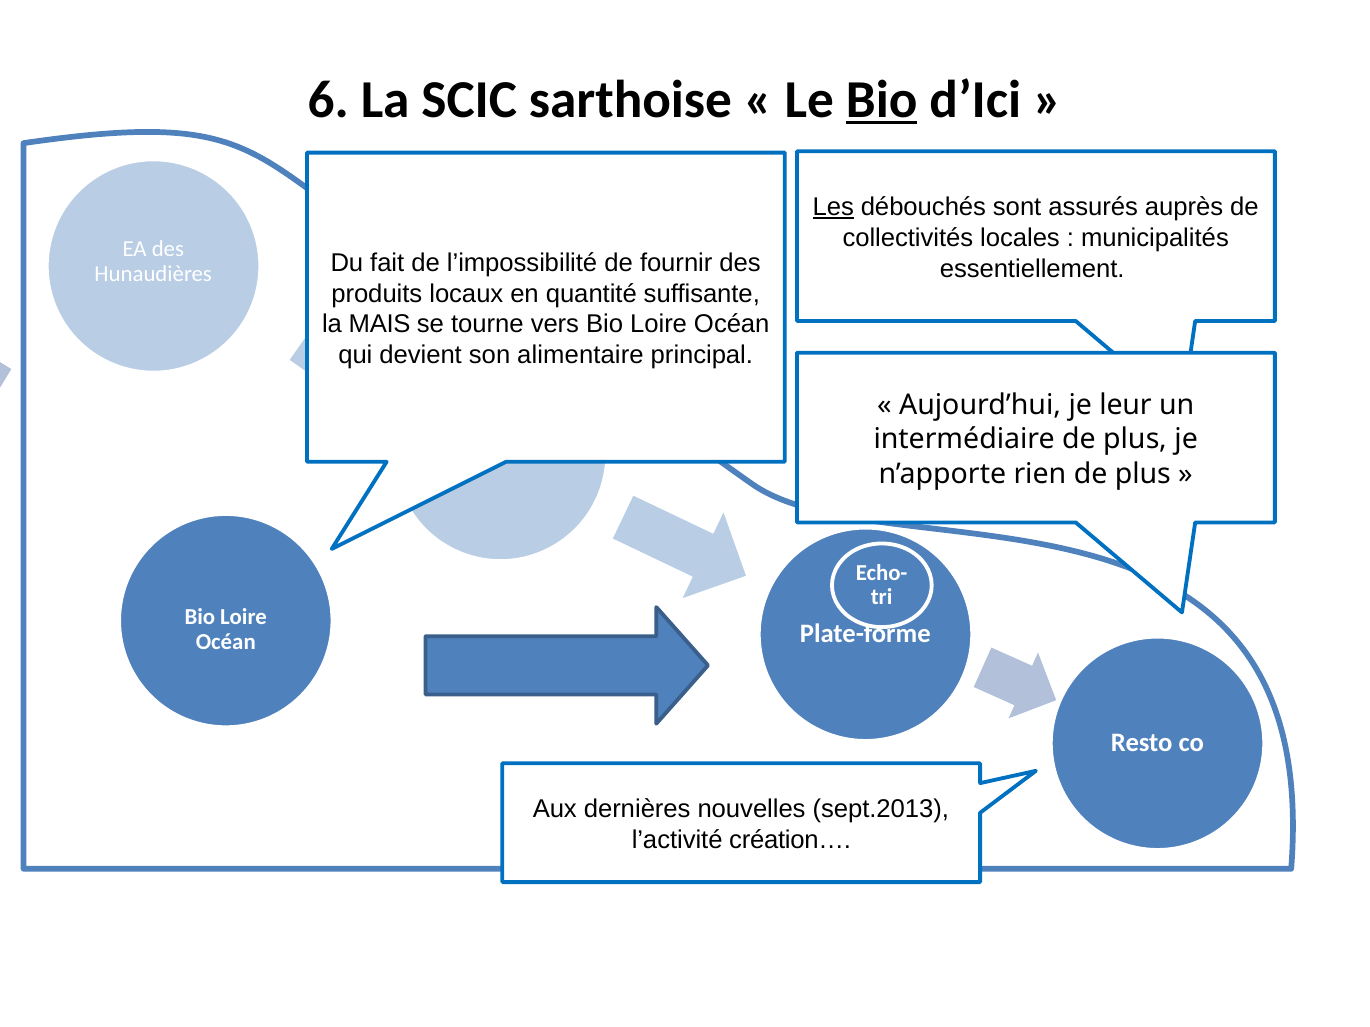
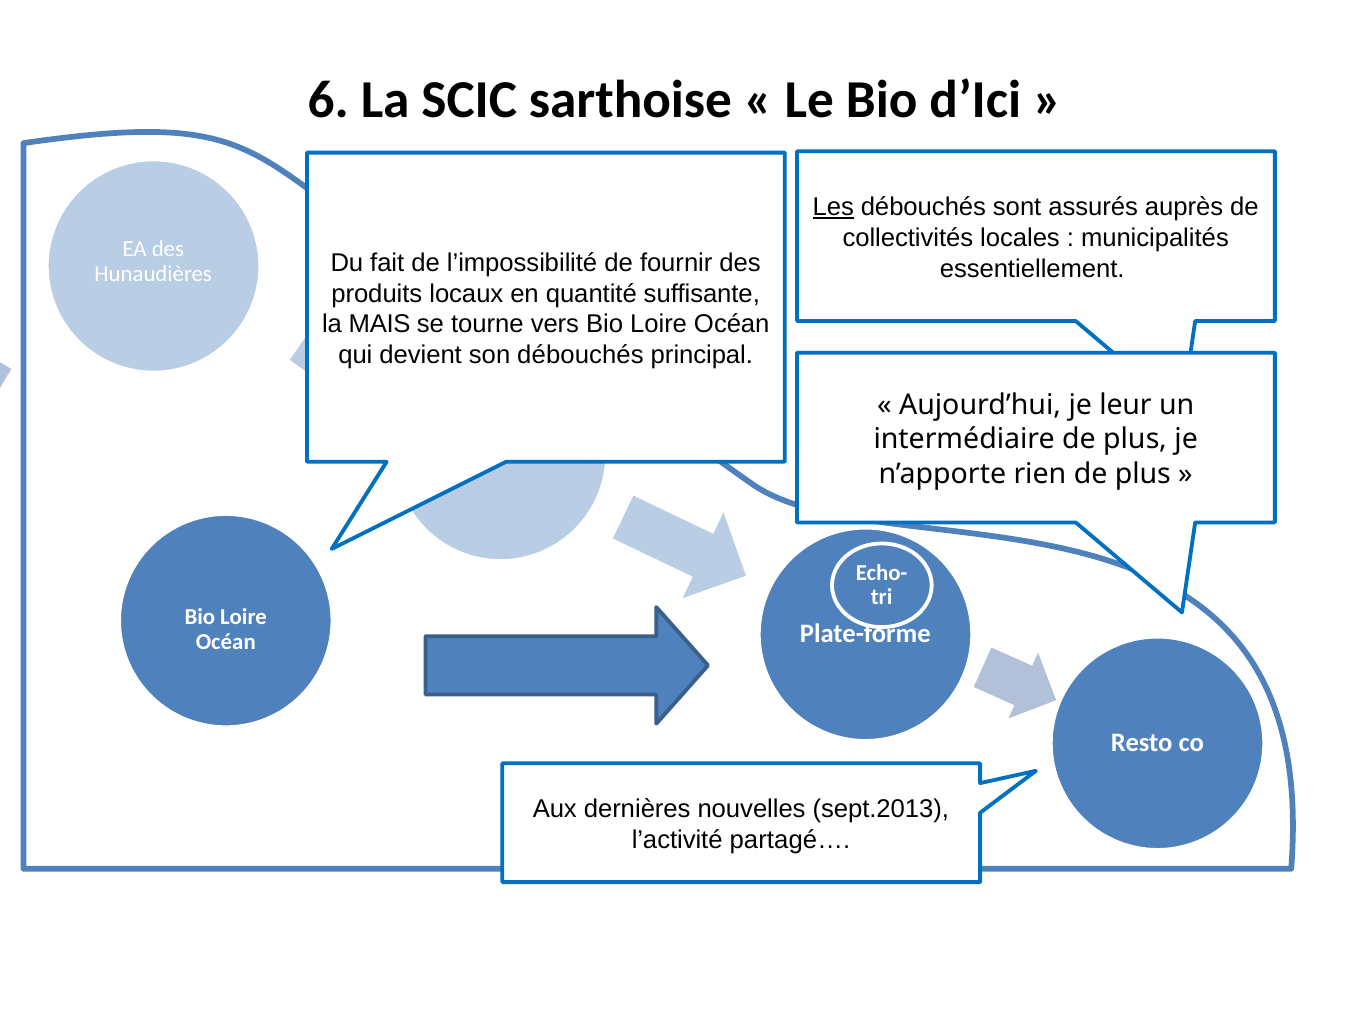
Bio underline: present -> none (882, 100)
son alimentaire: alimentaire -> débouchés (580, 355)
création…: création… -> partagé… (790, 840)
